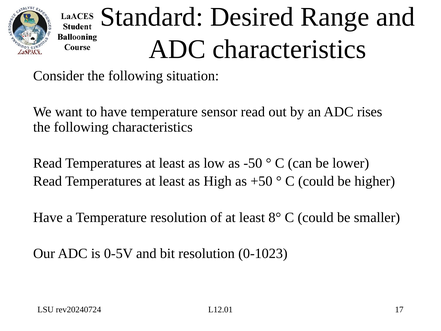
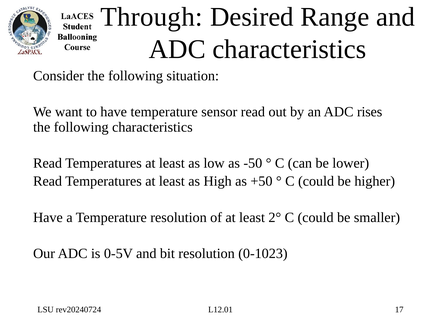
Standard: Standard -> Through (152, 17)
8°: 8° -> 2° (275, 217)
